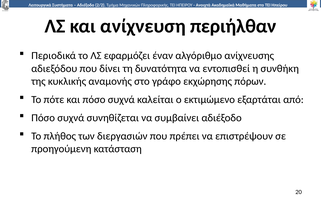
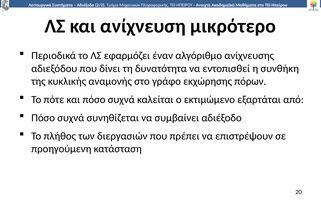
περιήλθαν: περιήλθαν -> μικρότερο (233, 26)
